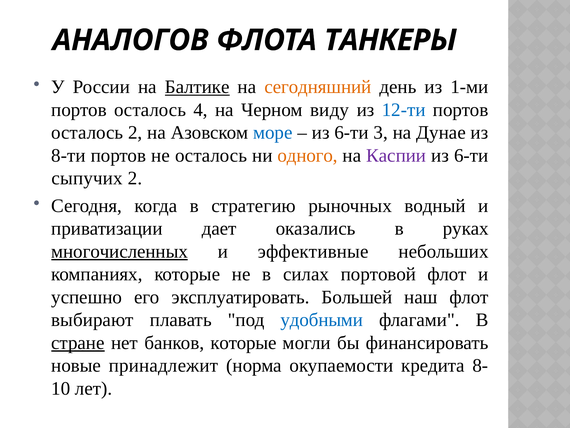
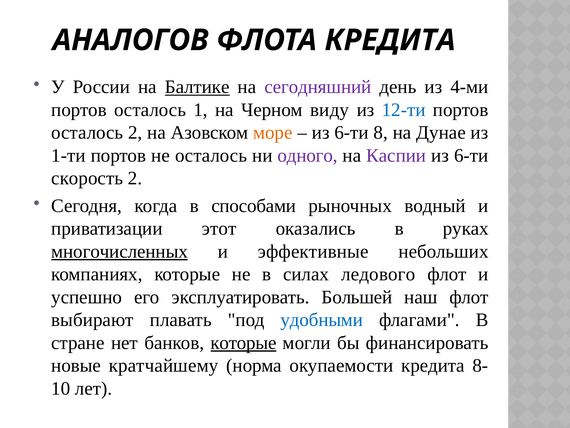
ФЛОТА ТАНКЕРЫ: ТАНКЕРЫ -> КРЕДИТА (390, 40)
сегодняшний colour: orange -> purple (318, 87)
1-ми: 1-ми -> 4-ми (469, 87)
4: 4 -> 1 (201, 110)
море colour: blue -> orange (273, 132)
3: 3 -> 8 (381, 132)
8-ти: 8-ти -> 1-ти (68, 155)
одного colour: orange -> purple (308, 155)
сыпучих: сыпучих -> скорость (87, 178)
стратегию: стратегию -> способами (254, 206)
дает: дает -> этот (219, 228)
портовой: портовой -> ледового (378, 274)
стране underline: present -> none (78, 342)
которые underline: none -> present (243, 342)
принадлежит: принадлежит -> кратчайшему (164, 365)
